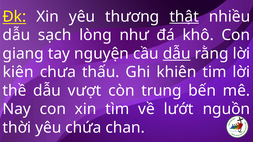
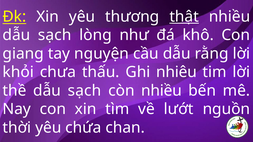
dẫu underline: present -> none (177, 54)
kiên: kiên -> khỏi (18, 72)
khiên: khiên -> nhiêu (177, 72)
thề dẫu vượt: vượt -> sạch (84, 91)
còn trung: trung -> nhiều (161, 91)
